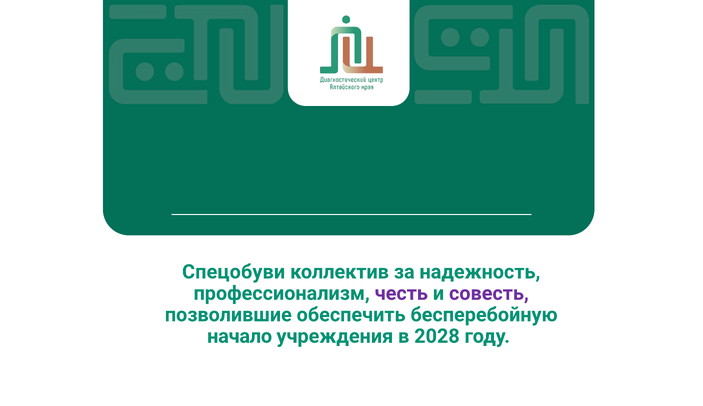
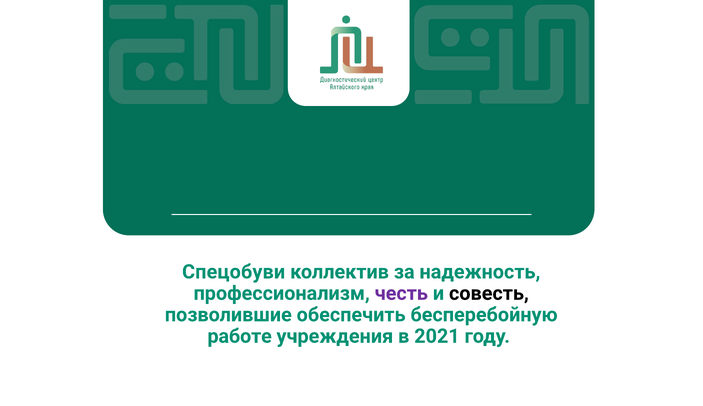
совесть colour: purple -> black (489, 293)
начало: начало -> работе (240, 336)
2028: 2028 -> 2021 (437, 336)
